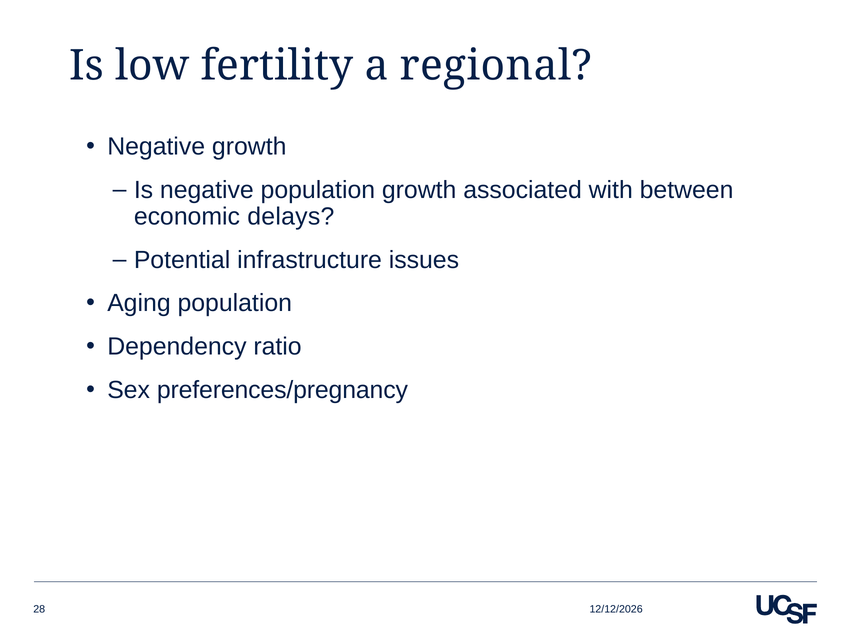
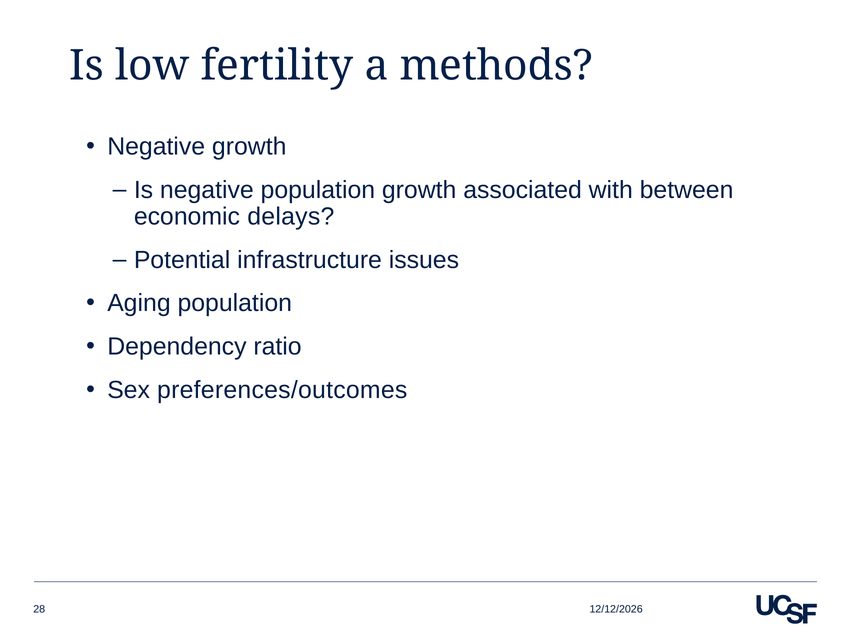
regional: regional -> methods (496, 66)
preferences/pregnancy: preferences/pregnancy -> preferences/outcomes (282, 390)
